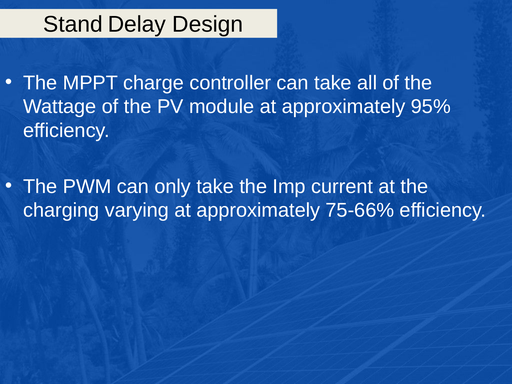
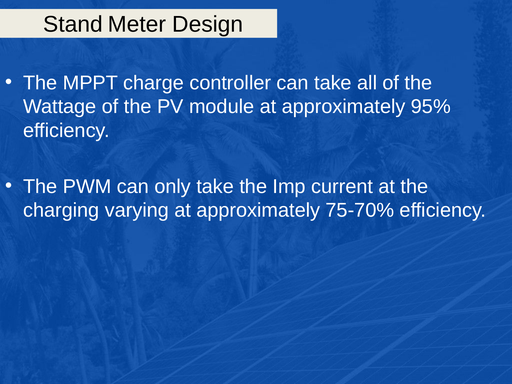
Delay: Delay -> Meter (137, 24)
75-66%: 75-66% -> 75-70% (360, 210)
